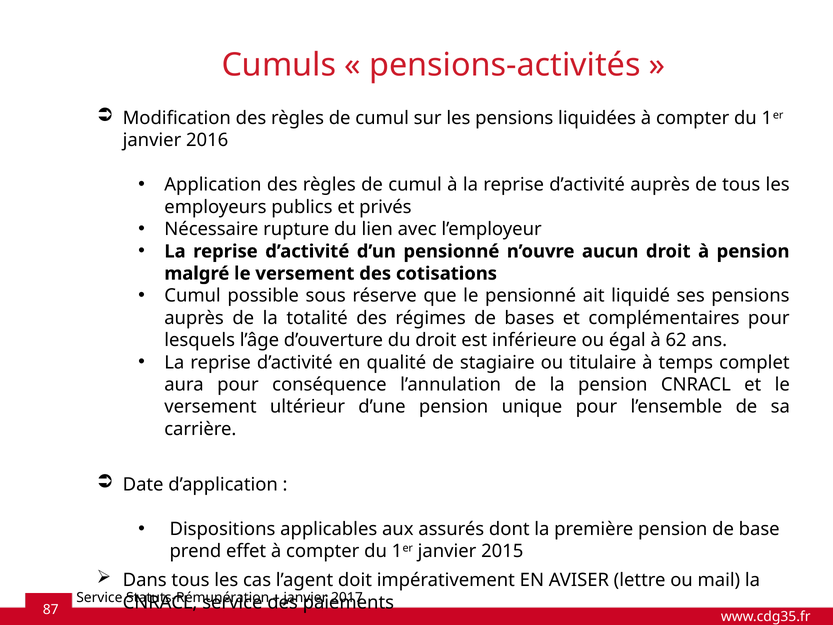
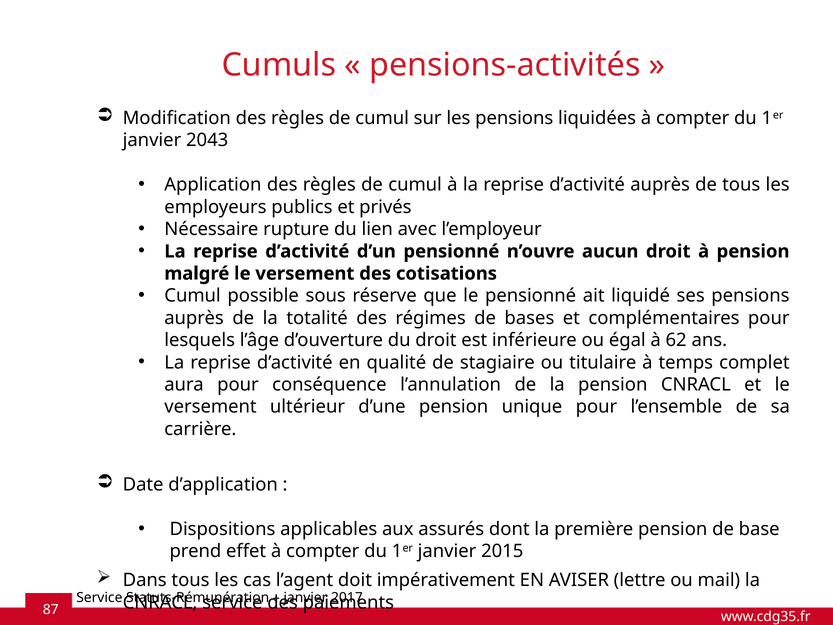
2016: 2016 -> 2043 (207, 140)
